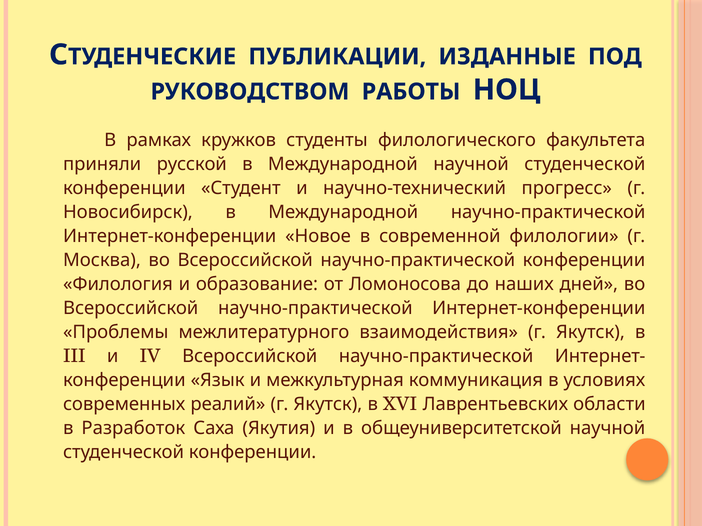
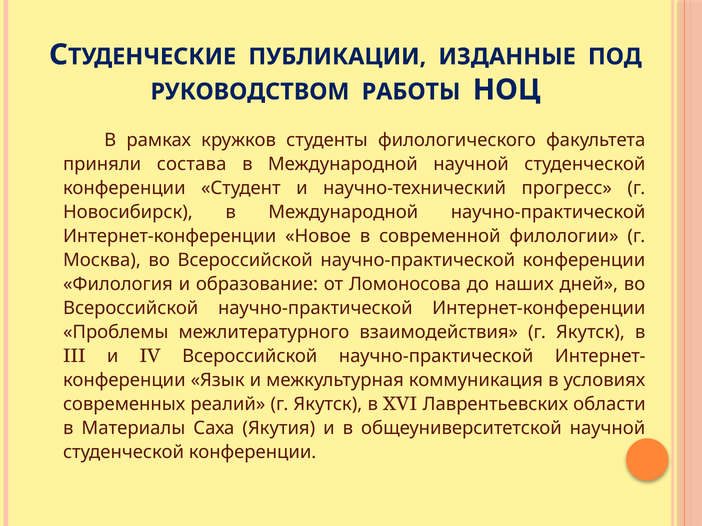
русской: русской -> состава (192, 164)
Разработок: Разработок -> Материалы (133, 428)
